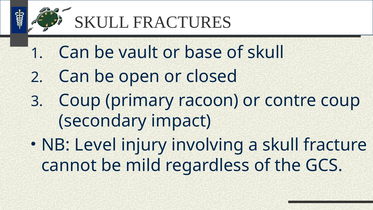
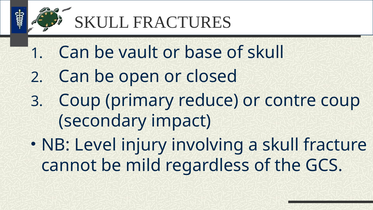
racoon: racoon -> reduce (208, 100)
